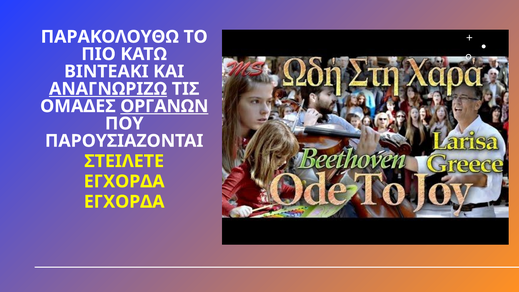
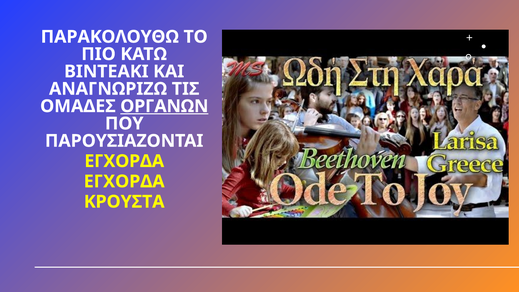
ΑΝΑΓΝΩΡΙΖΩ underline: present -> none (108, 89)
ΣΤΕΙΛΕΤΕ: ΣΤΕΙΛΕΤΕ -> ΕΓΧΟΡΔΑ (124, 161)
ΕΓΧΟΡΔΑ: ΕΓΧΟΡΔΑ -> ΚΡΟΥΣΤΑ (124, 202)
